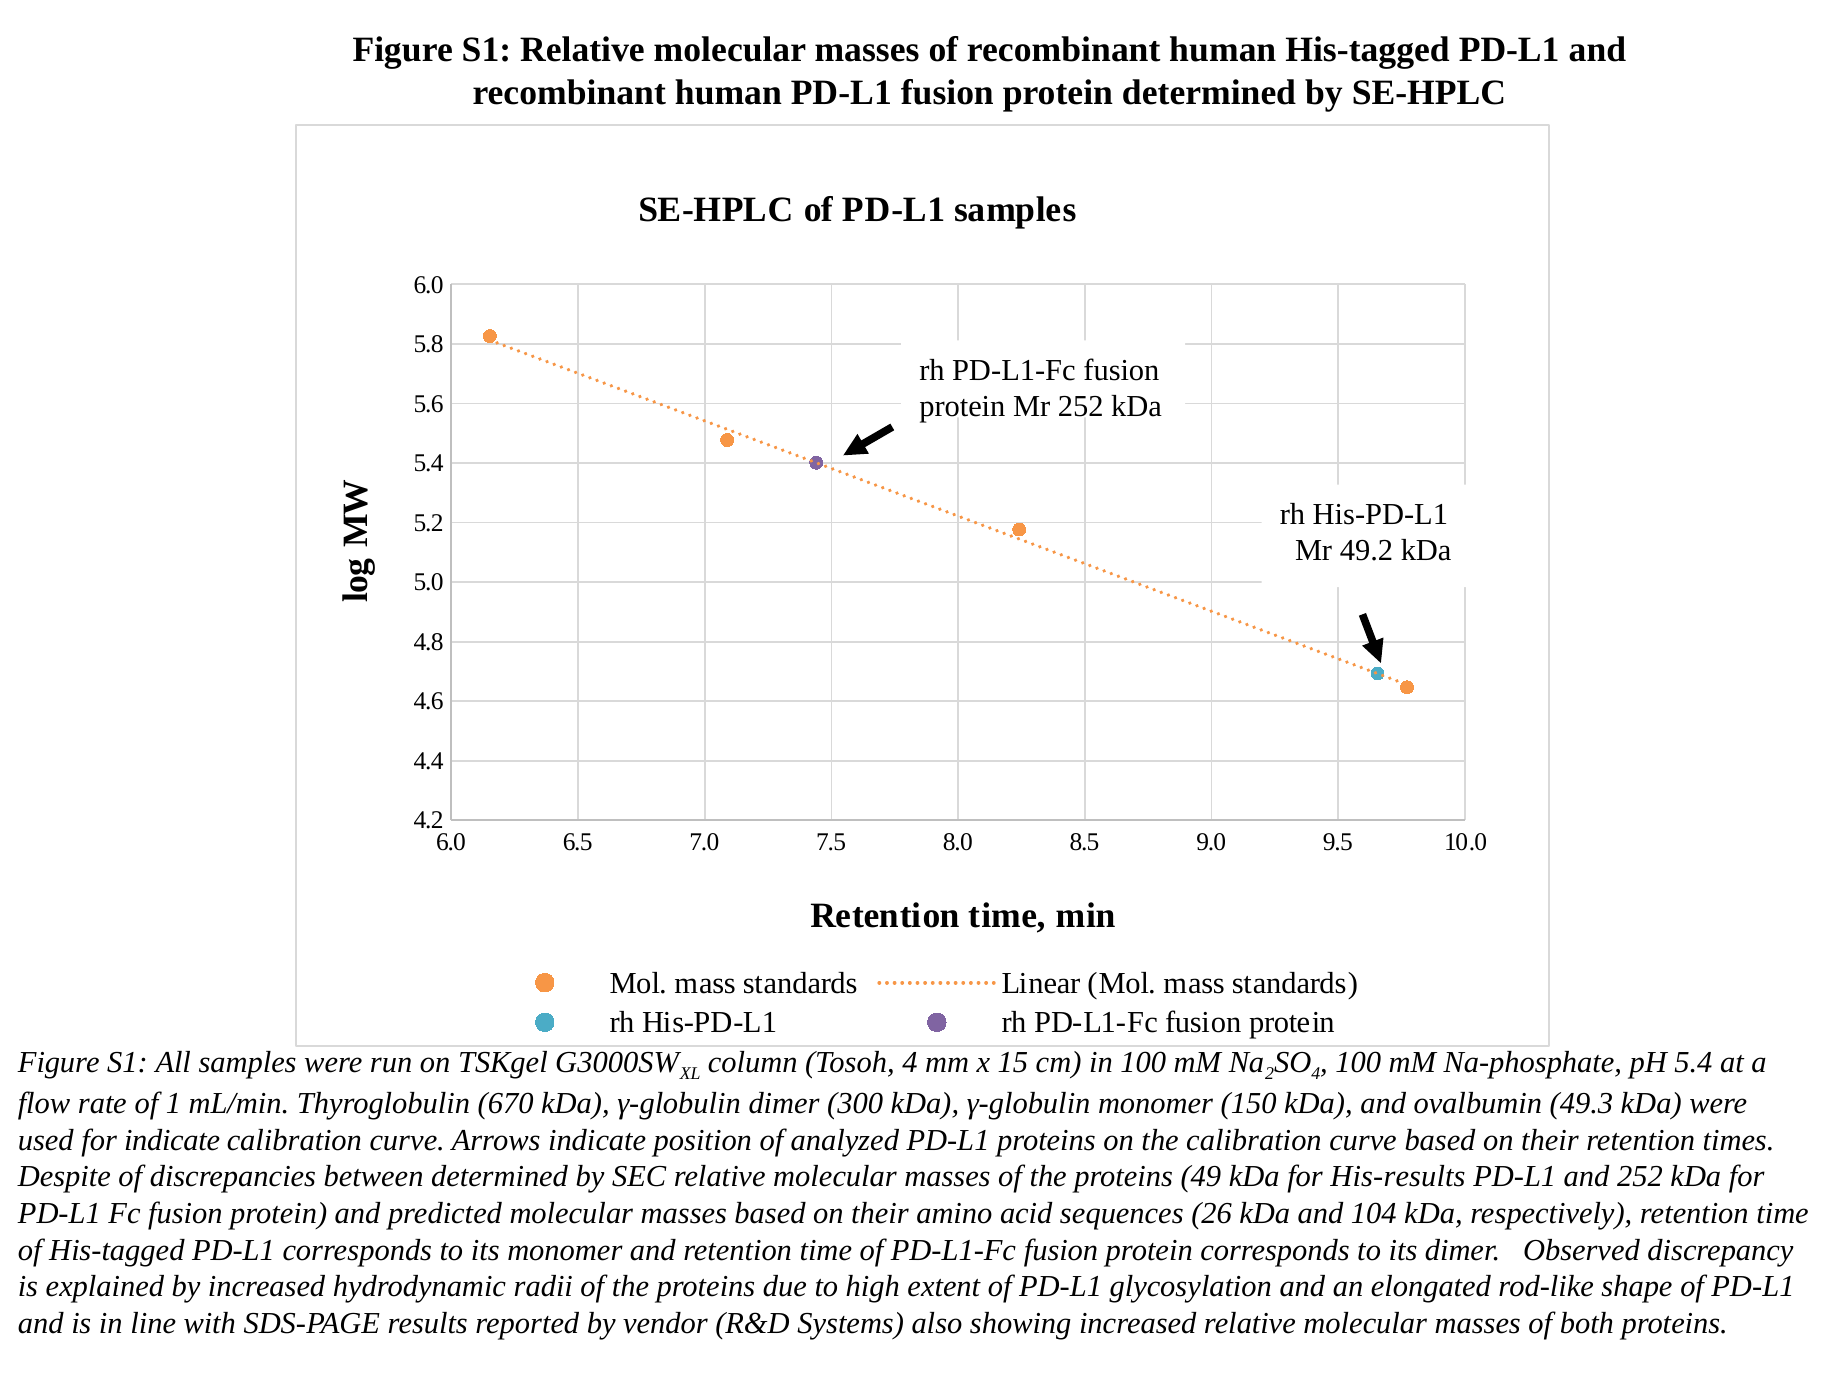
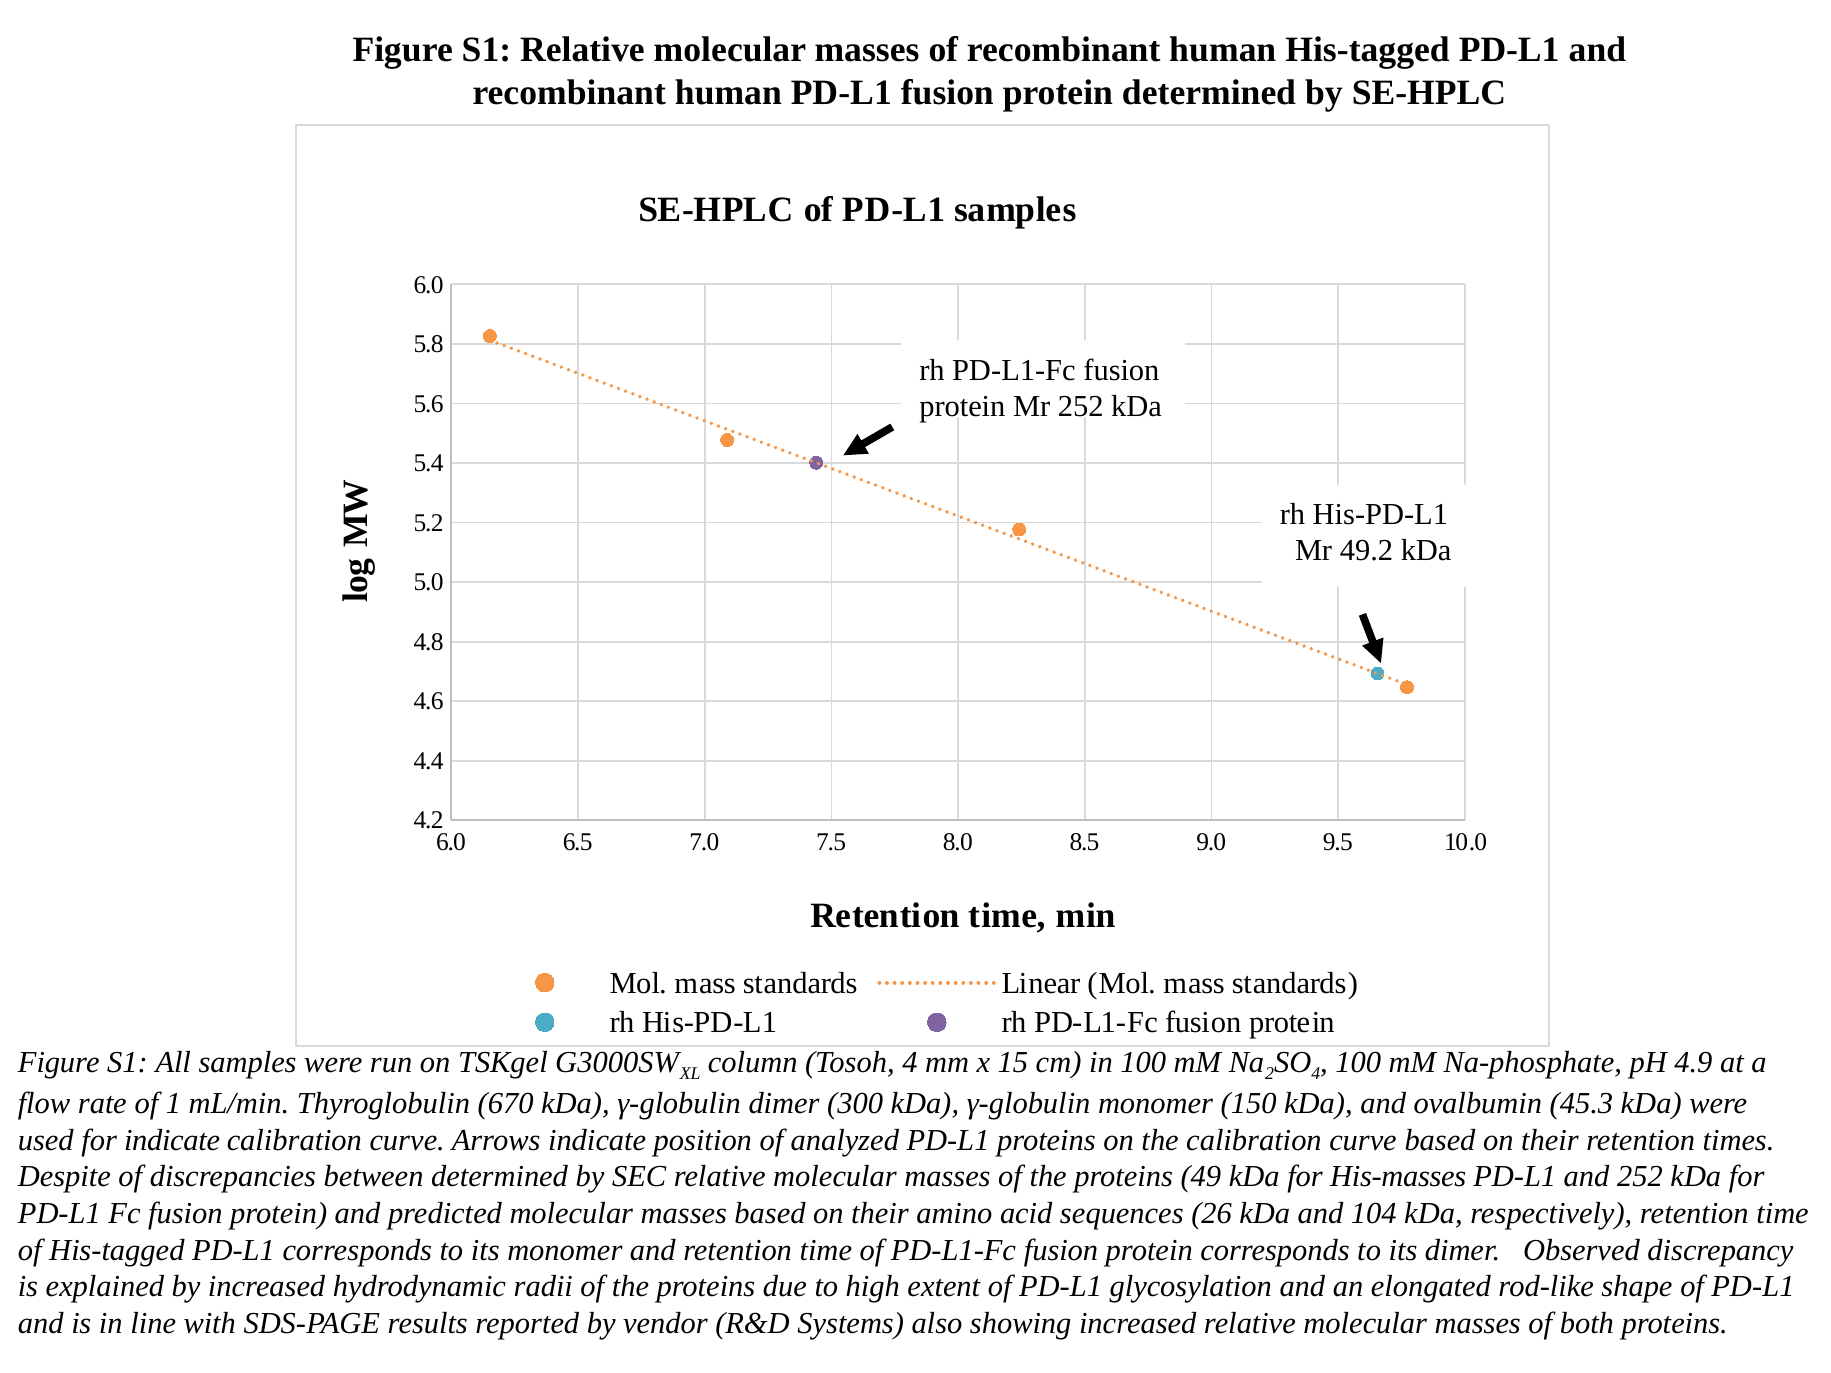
pH 5.4: 5.4 -> 4.9 (1693, 1062)
49.3: 49.3 -> 45.3 (1581, 1104)
His-results: His-results -> His-masses (1398, 1177)
